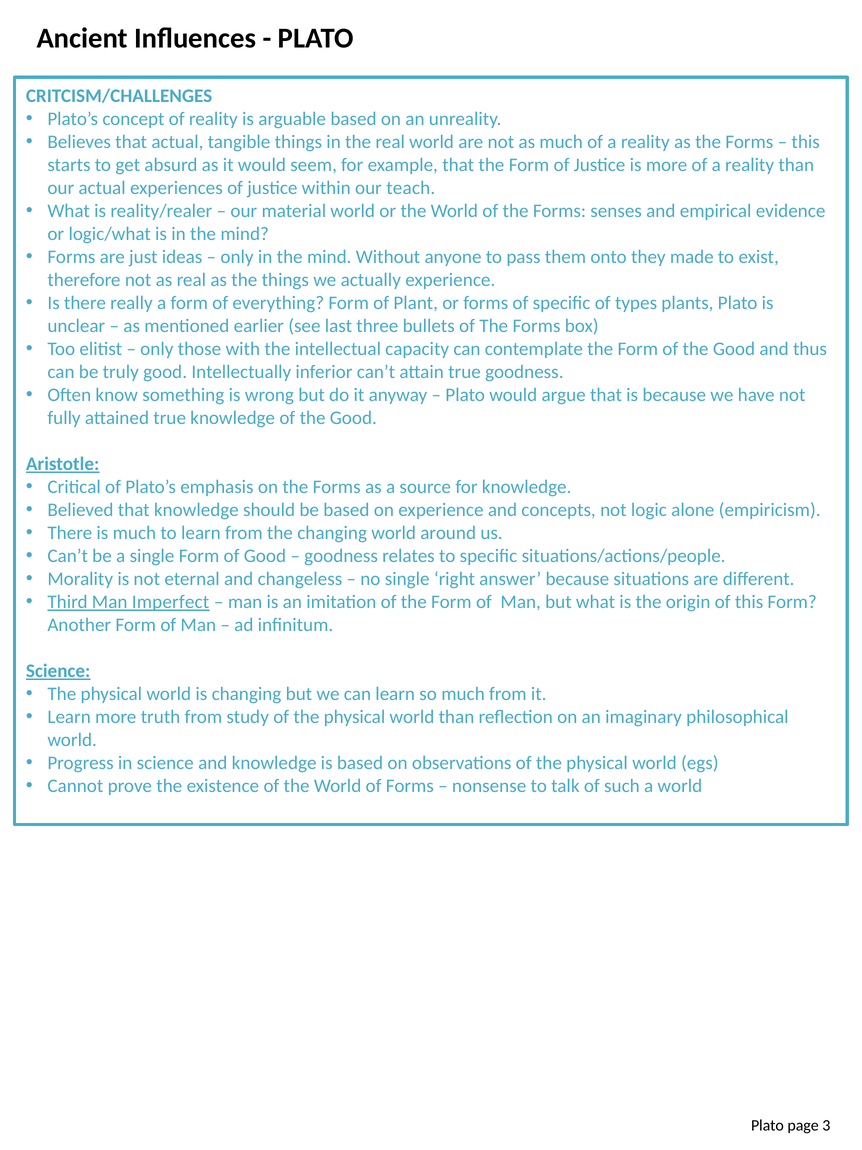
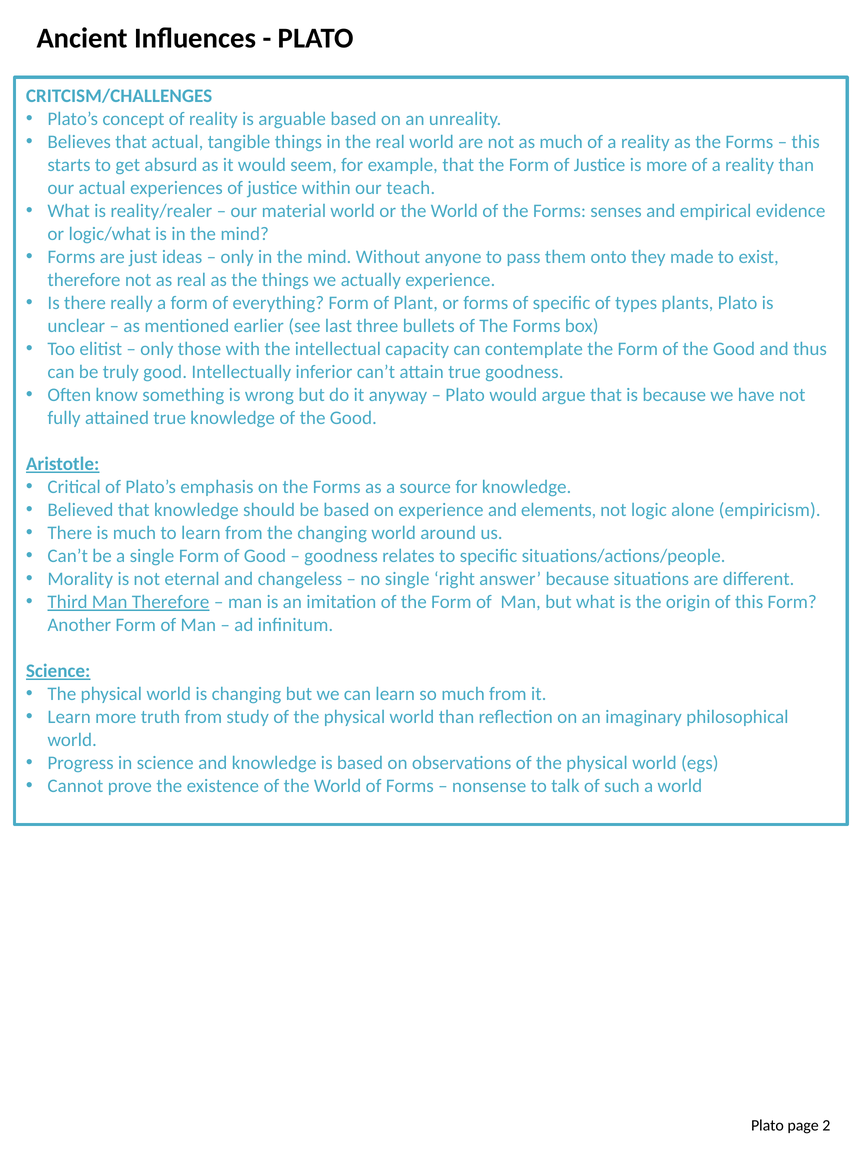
concepts: concepts -> elements (559, 510)
Man Imperfect: Imperfect -> Therefore (171, 601)
3: 3 -> 2 (826, 1125)
